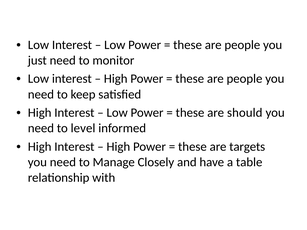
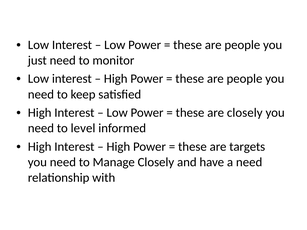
are should: should -> closely (245, 113)
a table: table -> need (249, 162)
